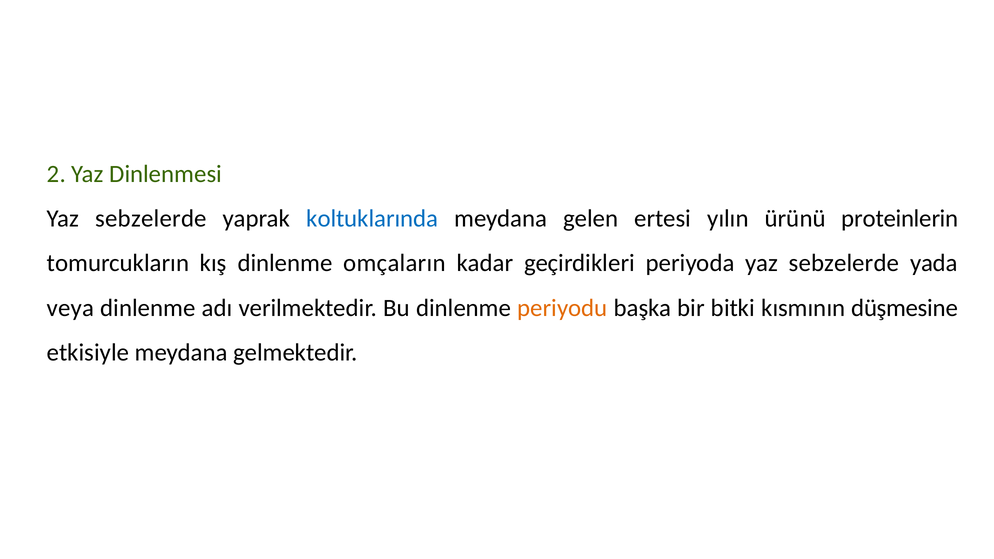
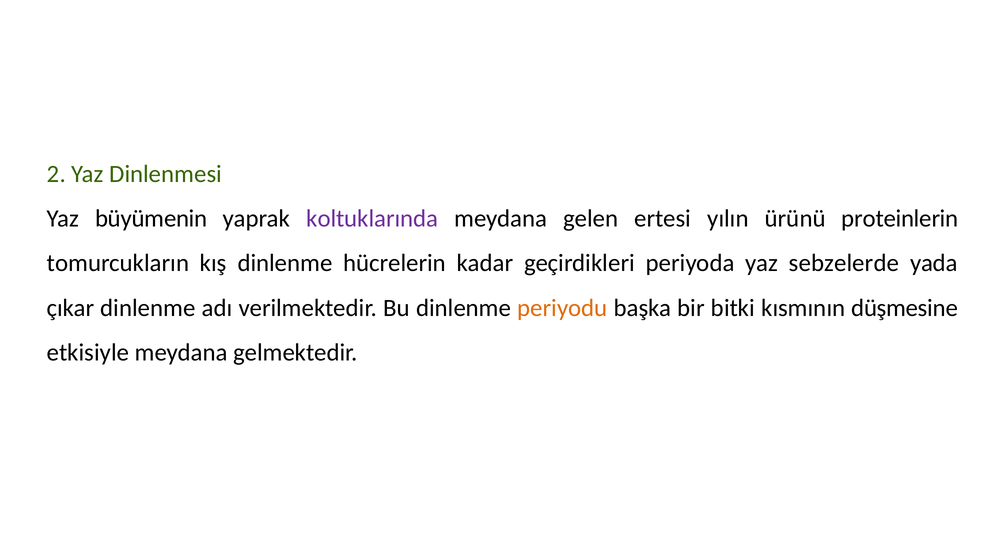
sebzelerde: sebzelerde -> büyümenin (151, 219)
koltuklarında colour: blue -> purple (372, 219)
omçaların: omçaların -> hücrelerin (395, 263)
veya: veya -> çıkar (71, 308)
